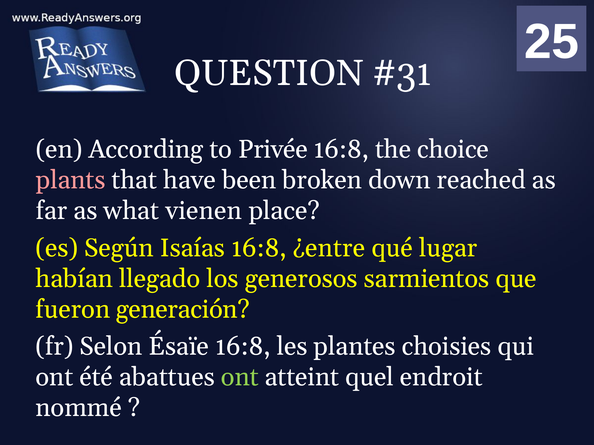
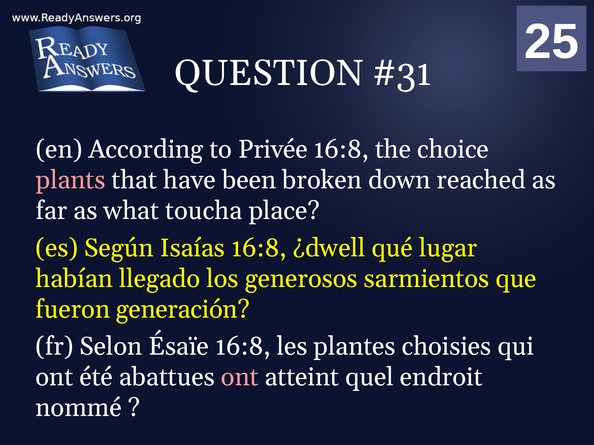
vienen: vienen -> toucha (204, 211)
¿entre: ¿entre -> ¿dwell (329, 248)
ont colour: light green -> pink (240, 377)
